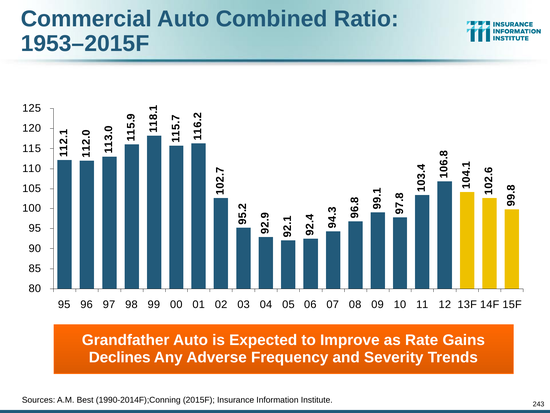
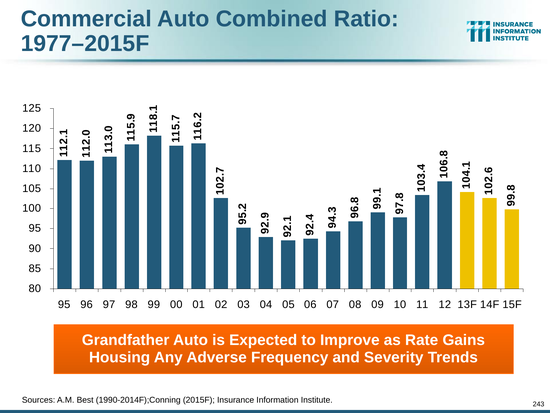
1953–2015F: 1953–2015F -> 1977–2015F (85, 44)
Declines: Declines -> Housing (120, 357)
